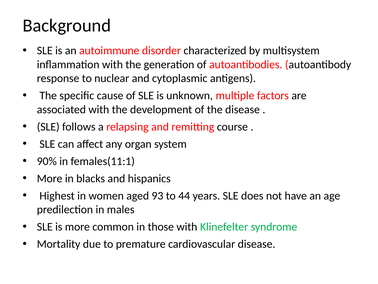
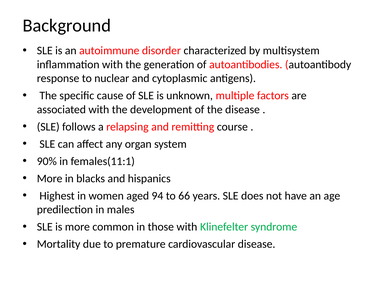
93: 93 -> 94 (157, 195)
44: 44 -> 66 (184, 195)
